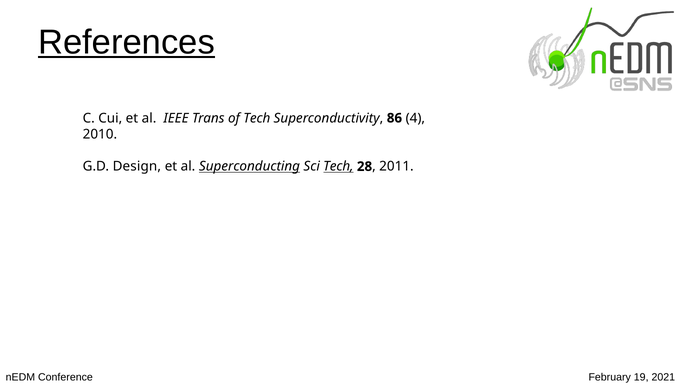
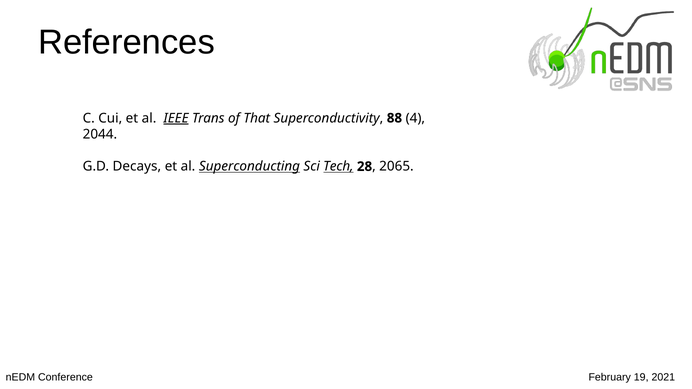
References underline: present -> none (127, 42)
IEEE underline: none -> present (176, 118)
of Tech: Tech -> That (257, 118)
86: 86 -> 88 (394, 118)
2010: 2010 -> 2044 (100, 134)
Design: Design -> Decays (137, 167)
2011: 2011 -> 2065 (396, 167)
